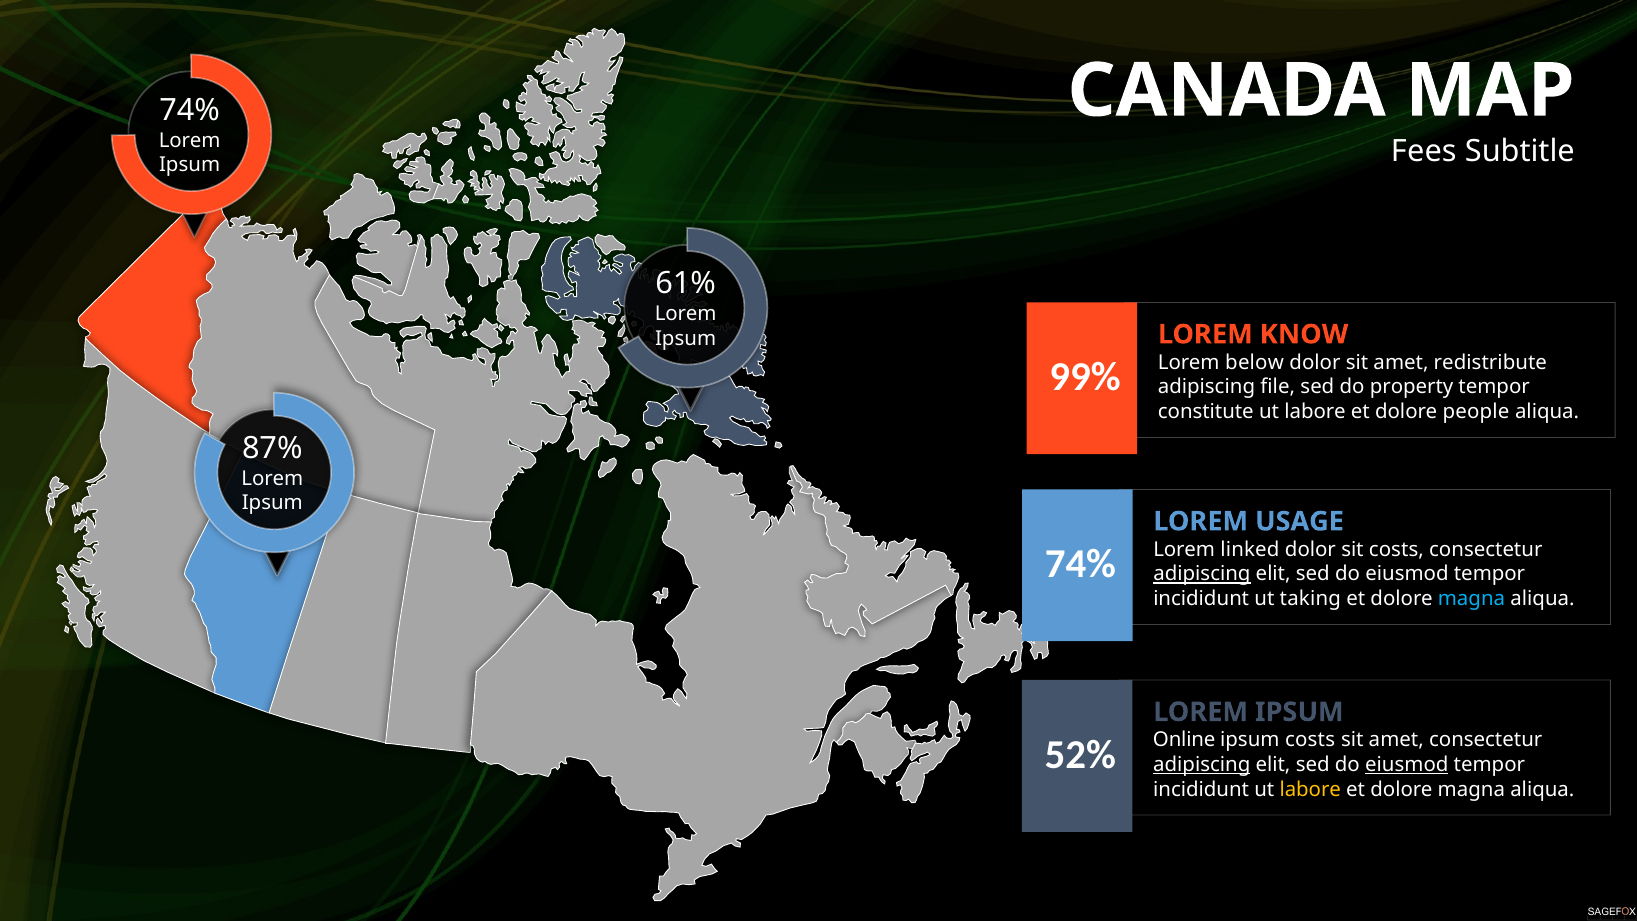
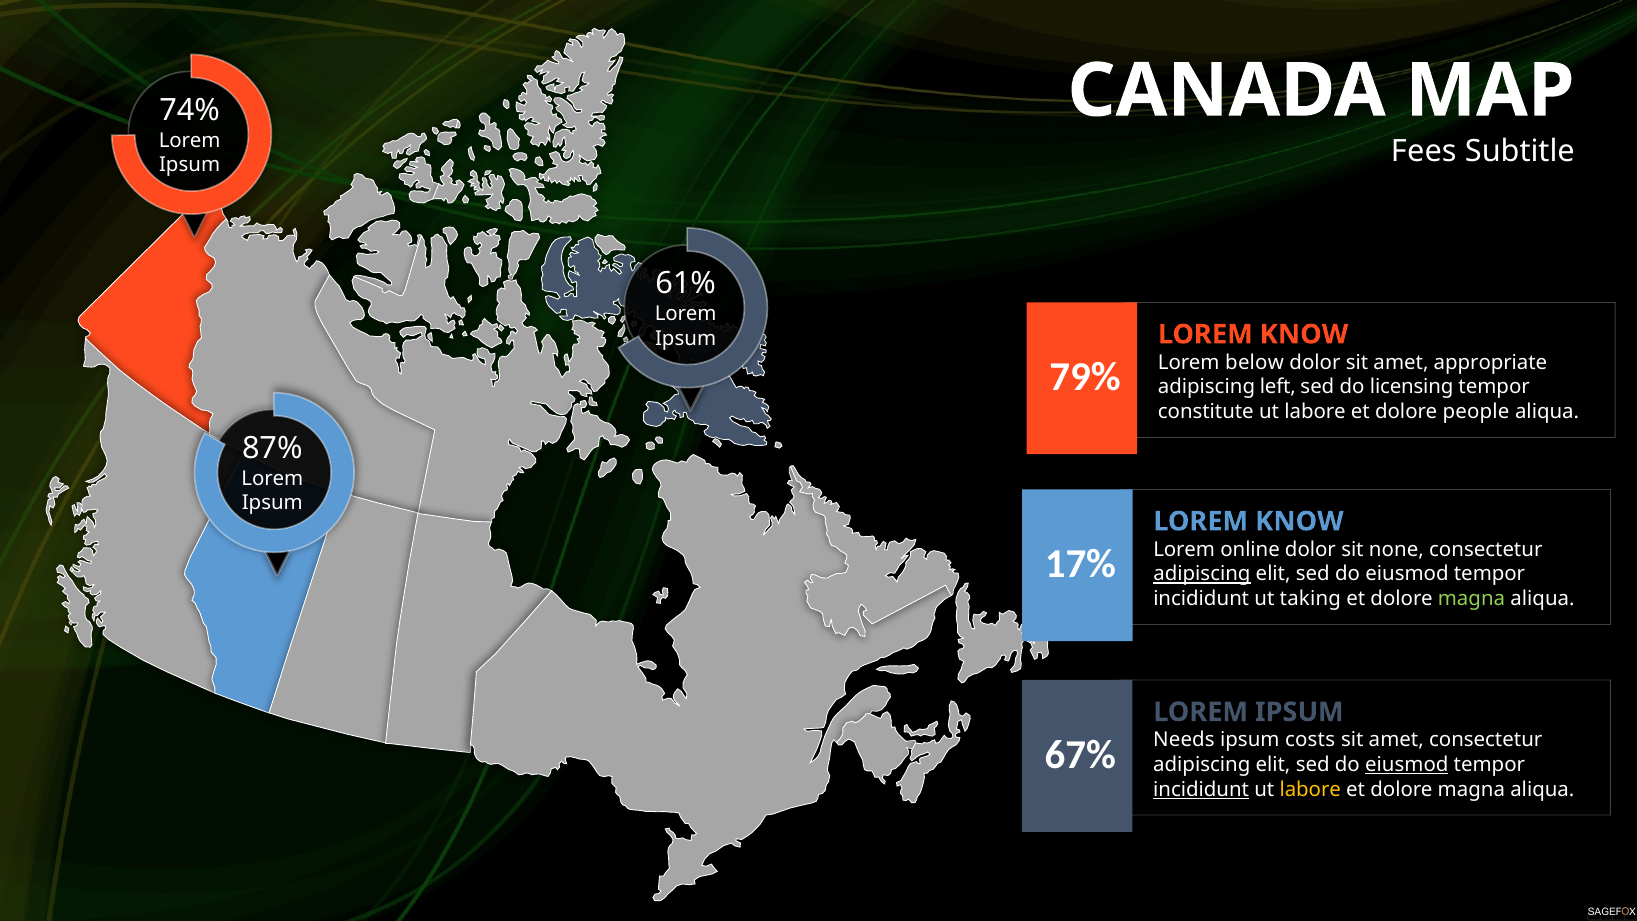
redistribute: redistribute -> appropriate (1490, 363)
99%: 99% -> 79% (1085, 377)
file: file -> left (1278, 387)
property: property -> licensing (1412, 387)
USAGE: USAGE -> KNOW (1299, 521)
linked: linked -> online (1250, 550)
sit costs: costs -> none (1396, 550)
74%: 74% -> 17% (1080, 564)
magna colour: light blue -> light green (1471, 599)
Online: Online -> Needs (1184, 740)
52%: 52% -> 67% (1080, 754)
adipiscing underline: present -> none (1202, 765)
incididunt underline: none -> present (1201, 789)
